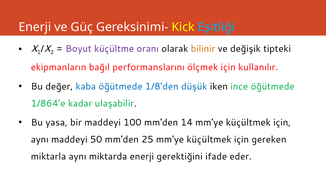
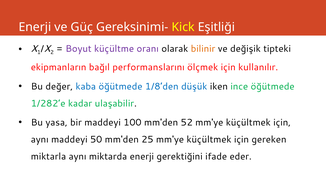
Eşitliği colour: light blue -> white (216, 27)
1/864’e: 1/864’e -> 1/282’e (48, 104)
14: 14 -> 52 (187, 123)
